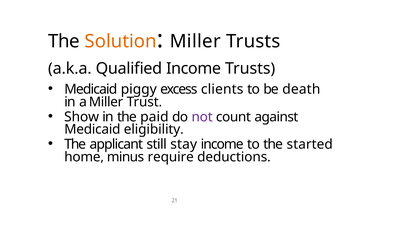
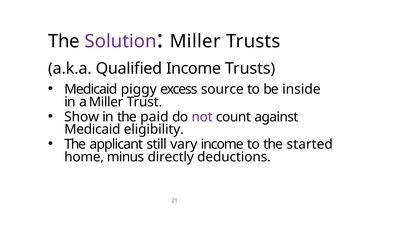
Solution colour: orange -> purple (121, 41)
clients: clients -> source (222, 89)
death: death -> inside (301, 89)
stay: stay -> vary (184, 144)
require: require -> directly (171, 157)
